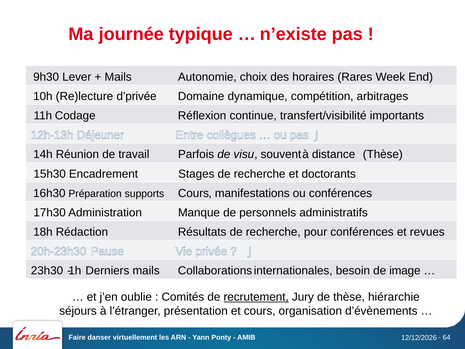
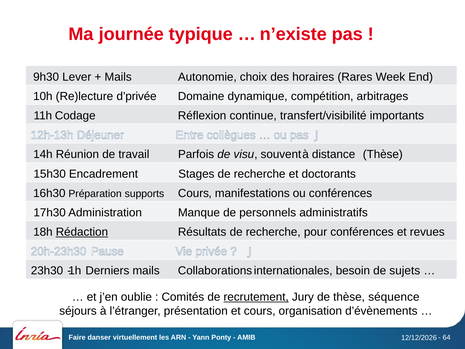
Rédaction underline: none -> present (82, 232)
image: image -> sujets (405, 271)
hiérarchie: hiérarchie -> séquence (394, 297)
